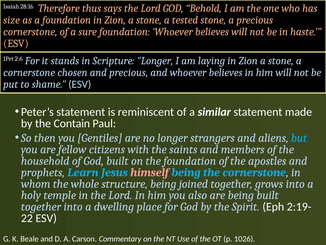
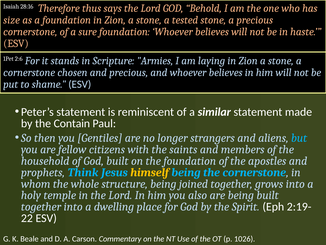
Scripture Longer: Longer -> Armies (155, 61)
Learn: Learn -> Think (83, 172)
himself colour: pink -> yellow (150, 172)
